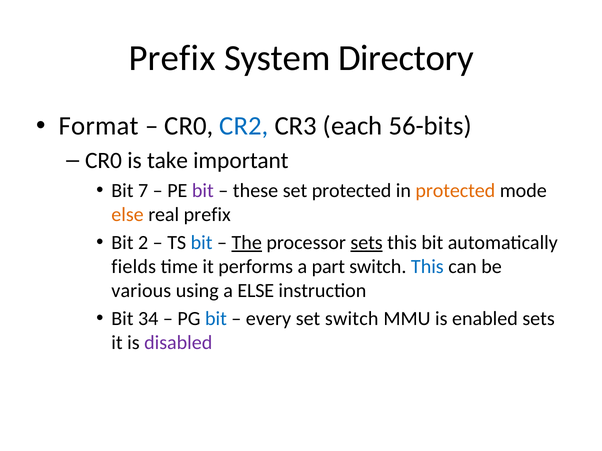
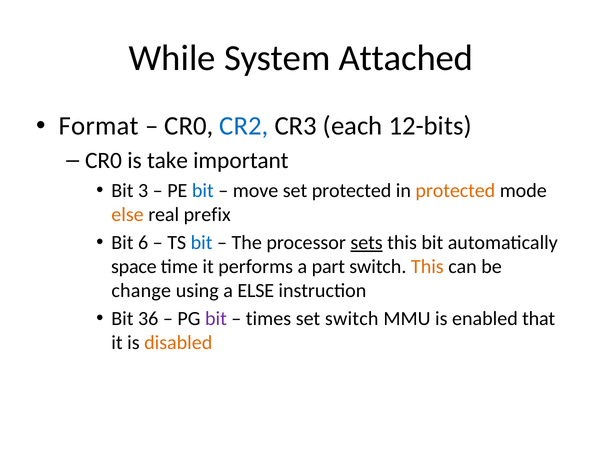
Prefix: Prefix -> While (172, 58)
Directory: Directory -> Attached (406, 58)
56-bits: 56-bits -> 12-bits (430, 126)
7: 7 -> 3 (143, 191)
bit colour: purple -> blue (203, 191)
these: these -> move (256, 191)
2: 2 -> 6 (143, 243)
The underline: present -> none (247, 243)
fields: fields -> space (134, 267)
This colour: blue -> orange (427, 267)
various: various -> change (141, 291)
34: 34 -> 36 (148, 319)
bit colour: blue -> purple (216, 319)
every: every -> times (269, 319)
enabled sets: sets -> that (539, 319)
disabled colour: purple -> orange (178, 343)
